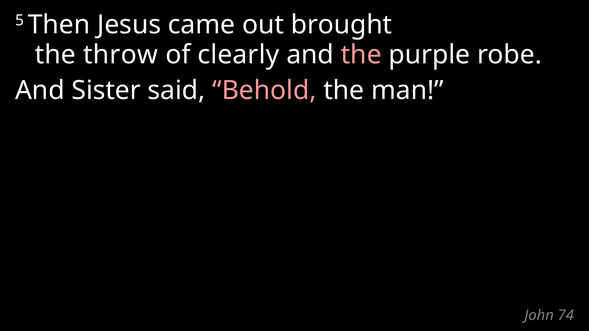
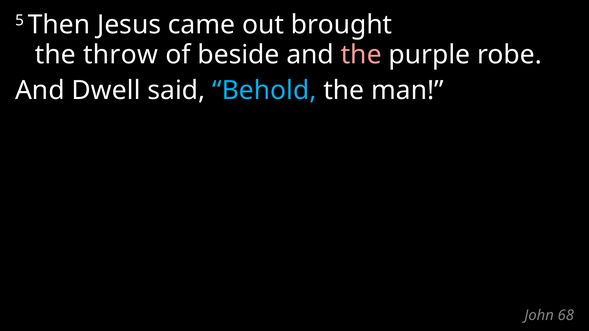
clearly: clearly -> beside (239, 55)
Sister: Sister -> Dwell (106, 90)
Behold colour: pink -> light blue (264, 90)
74: 74 -> 68 (566, 316)
